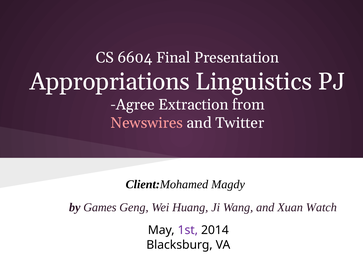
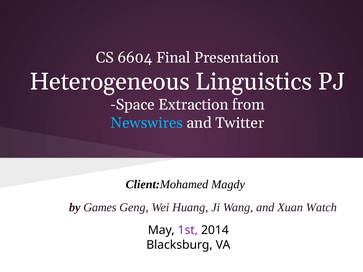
Appropriations: Appropriations -> Heterogeneous (110, 82)
Agree: Agree -> Space (132, 105)
Newswires colour: pink -> light blue (147, 123)
